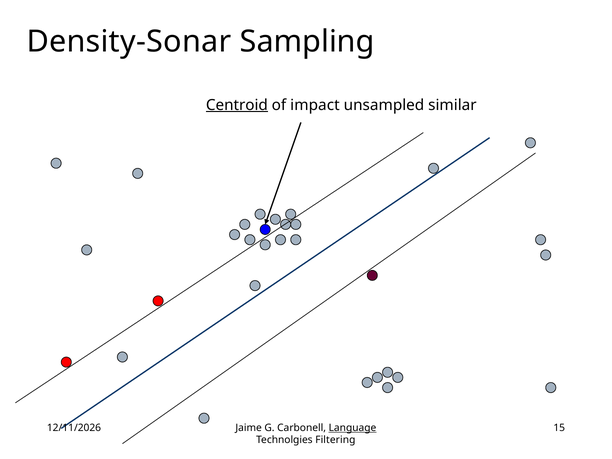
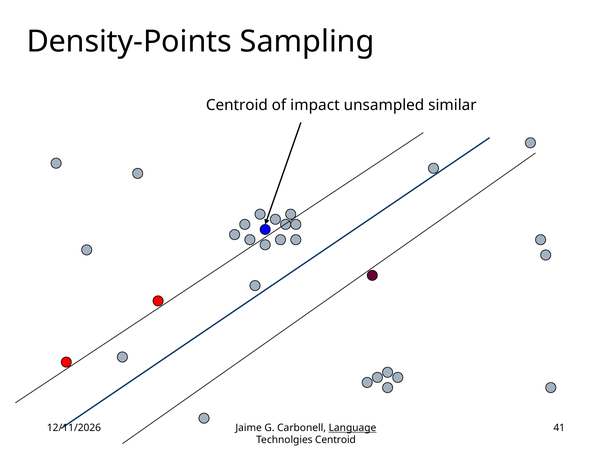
Density-Sonar: Density-Sonar -> Density-Points (129, 42)
Centroid underline: present -> none (237, 105)
15: 15 -> 41 (559, 428)
Technolgies Filtering: Filtering -> Centroid (335, 440)
